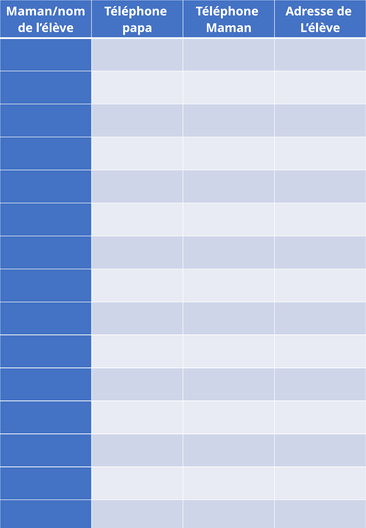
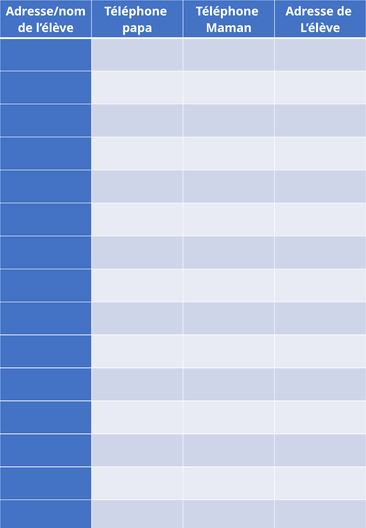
Maman/nom: Maman/nom -> Adresse/nom (46, 11)
